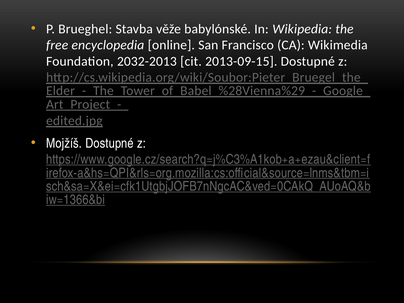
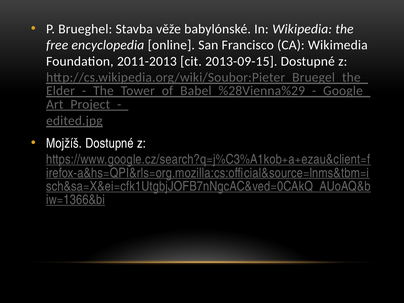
2032-2013: 2032-2013 -> 2011-2013 (147, 61)
